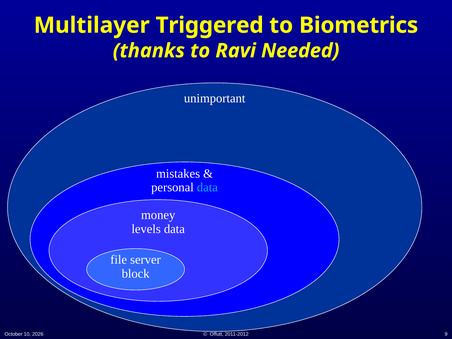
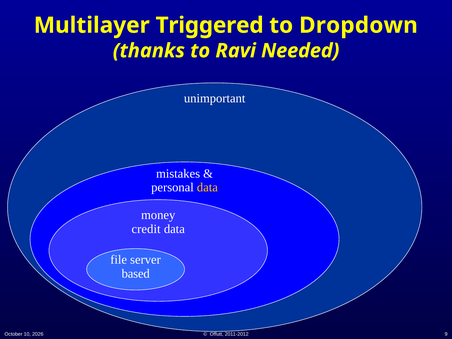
Biometrics: Biometrics -> Dropdown (358, 25)
data colour: light blue -> yellow (207, 187)
levels: levels -> credit (146, 229)
block: block -> based (136, 274)
